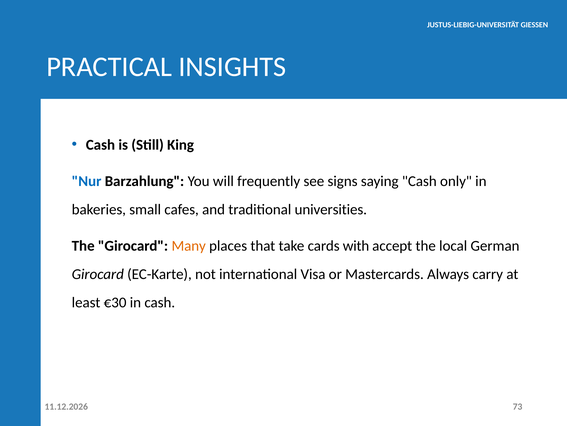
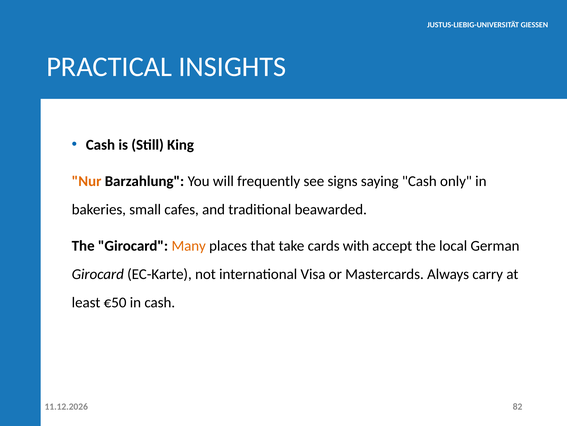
Nur colour: blue -> orange (87, 181)
universities: universities -> beawarded (331, 209)
€30: €30 -> €50 (115, 302)
73: 73 -> 82 (518, 406)
